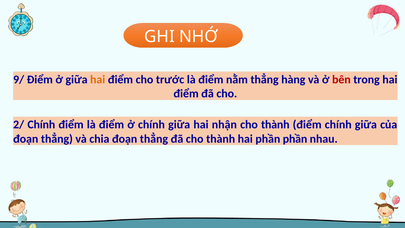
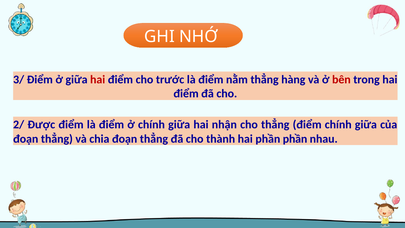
9/: 9/ -> 3/ (19, 79)
hai colour: orange -> red (98, 79)
2/ Chính: Chính -> Được (41, 125)
thành: thành -> thẳng (275, 125)
